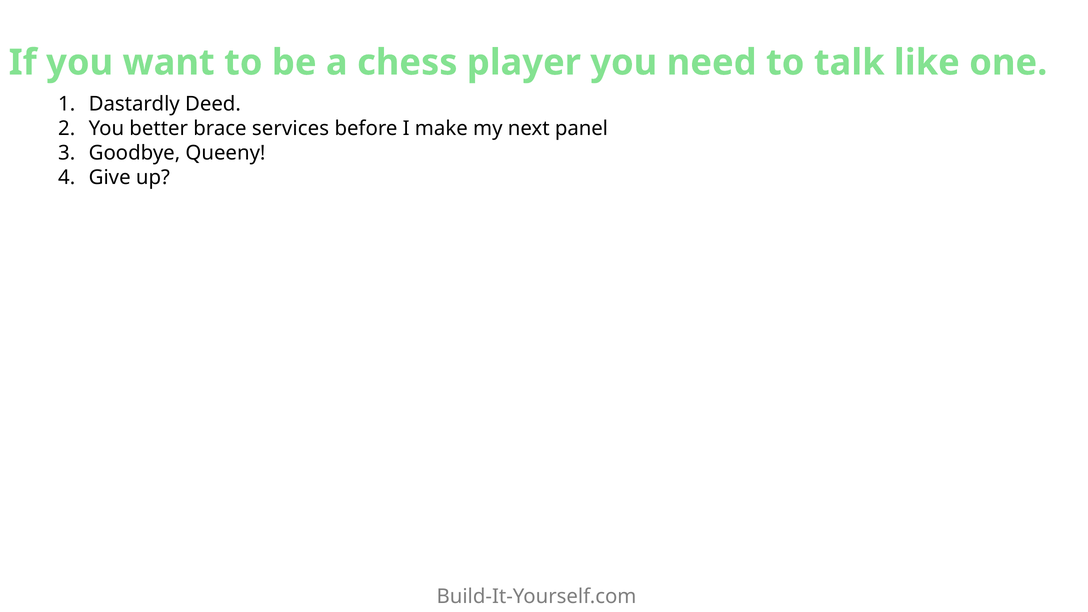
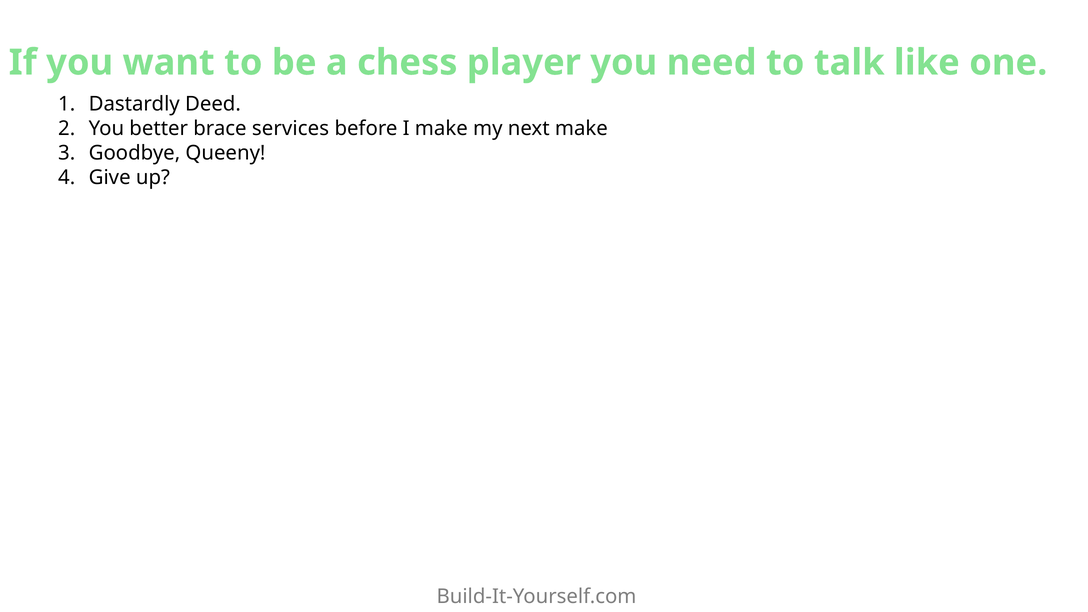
next panel: panel -> make (581, 128)
